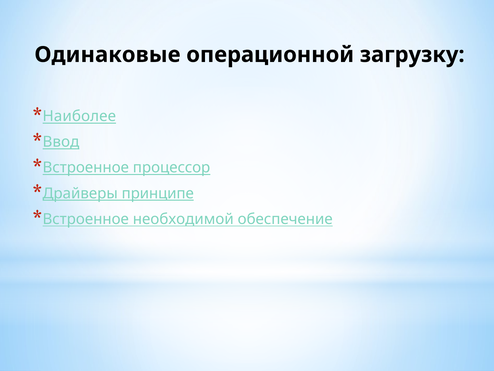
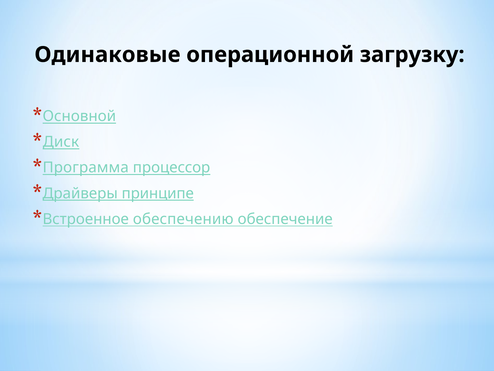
Наиболее: Наиболее -> Основной (79, 116)
Ввод: Ввод -> Диск (61, 142)
Встроенное: Встроенное -> Программа (86, 167)
необходимой: необходимой -> обеспечению (183, 219)
